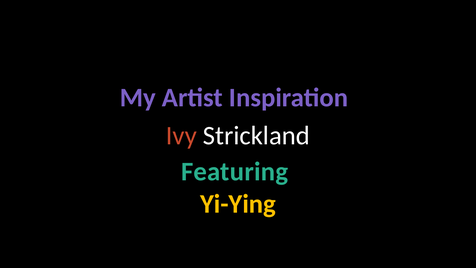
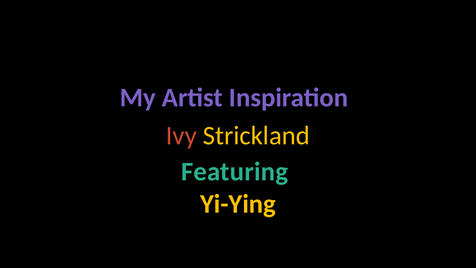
Strickland colour: white -> yellow (256, 136)
